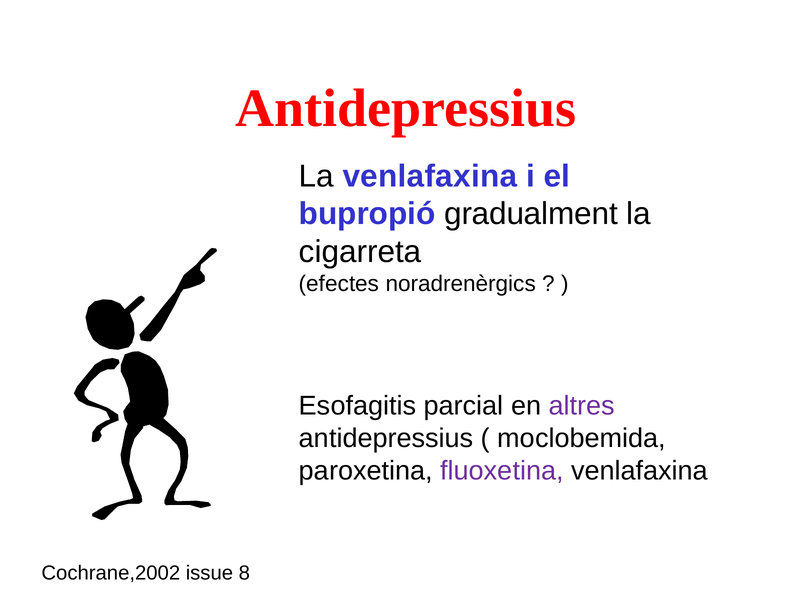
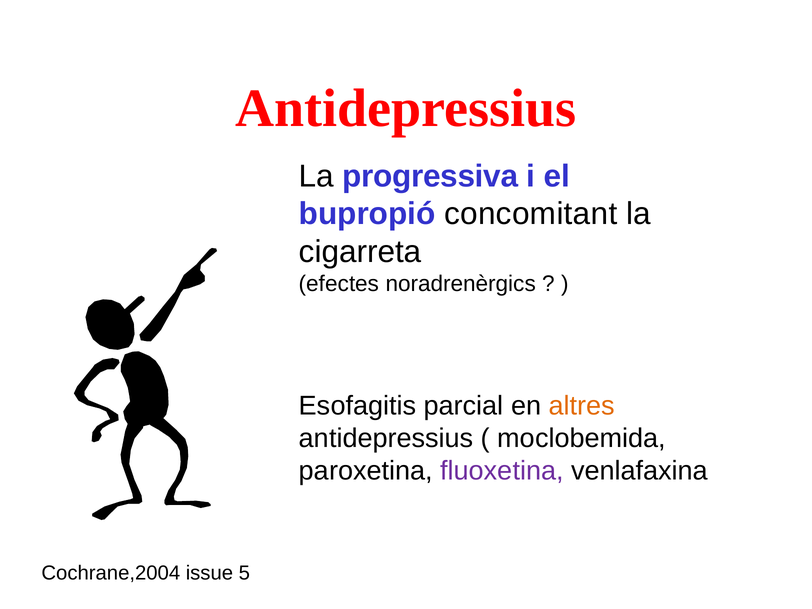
La venlafaxina: venlafaxina -> progressiva (430, 176)
gradualment: gradualment -> concomitant (531, 214)
altres colour: purple -> orange (582, 406)
Cochrane,2002: Cochrane,2002 -> Cochrane,2004 (111, 573)
8: 8 -> 5 (244, 573)
